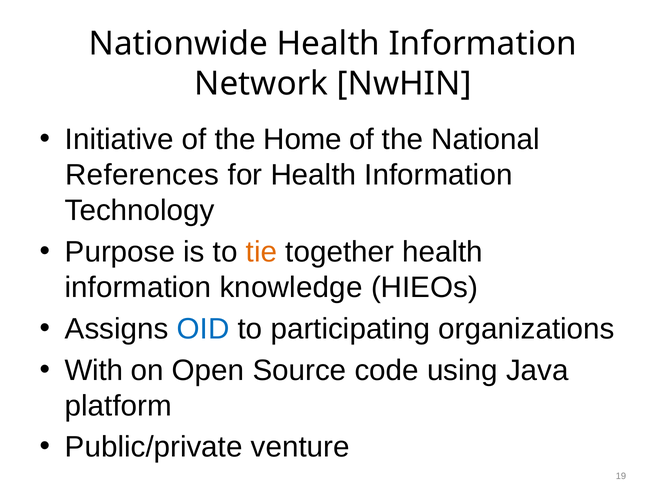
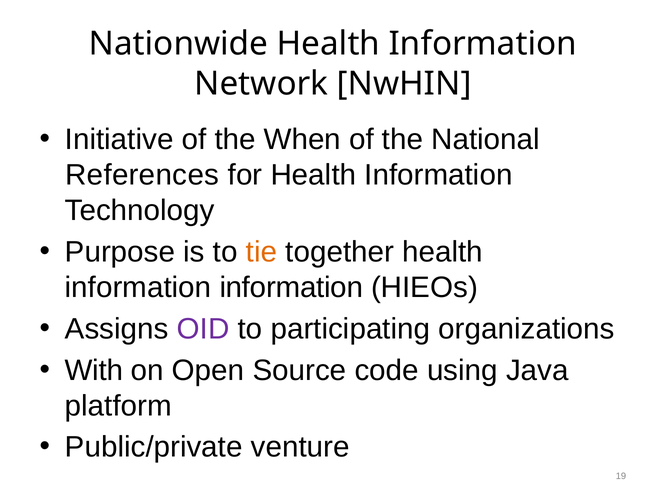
Home: Home -> When (302, 140)
information knowledge: knowledge -> information (291, 288)
OID colour: blue -> purple (203, 329)
